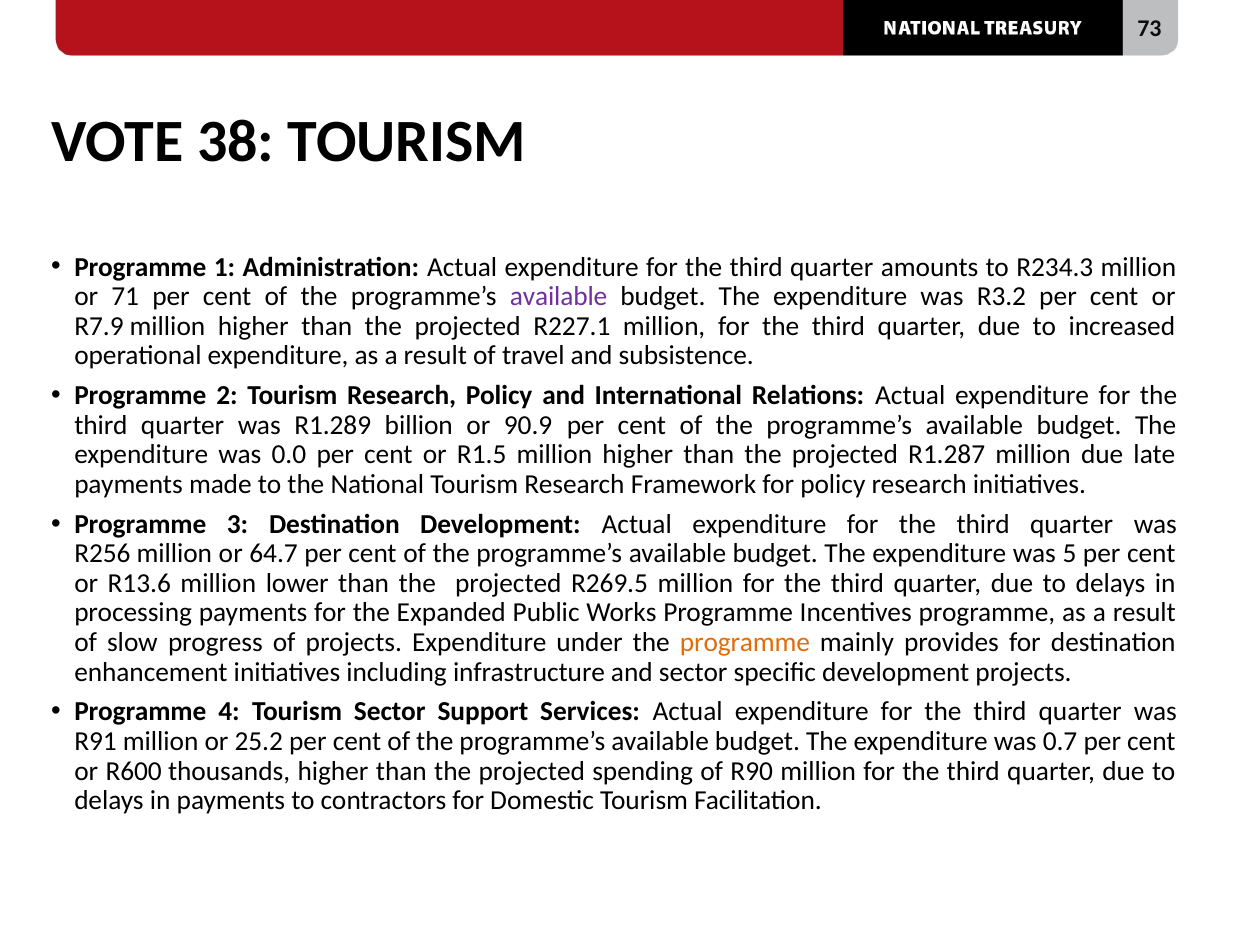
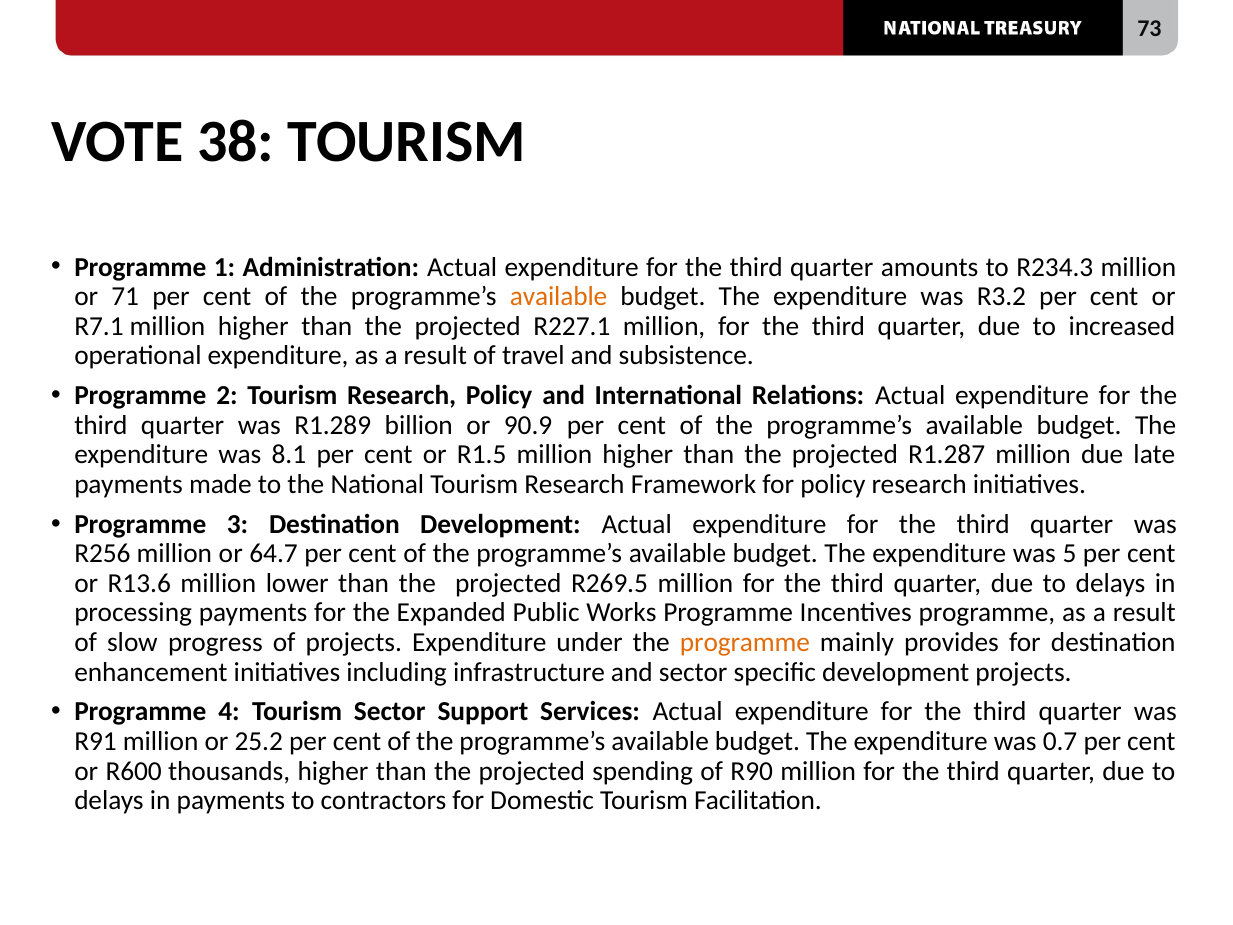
available colour: purple -> orange (559, 296)
R7.9: R7.9 -> R7.1 (99, 326)
0.0: 0.0 -> 8.1 (289, 455)
